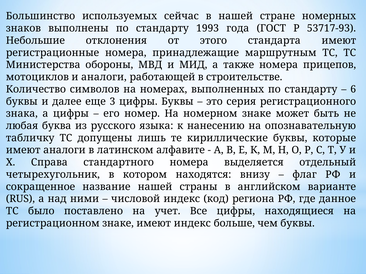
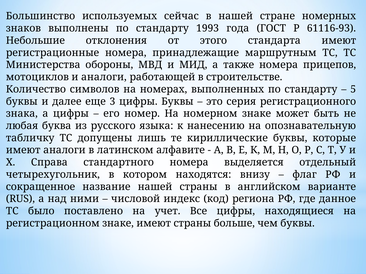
53717-93: 53717-93 -> 61116-93 (331, 28)
6: 6 -> 5 (353, 89)
имеют индекс: индекс -> страны (192, 224)
